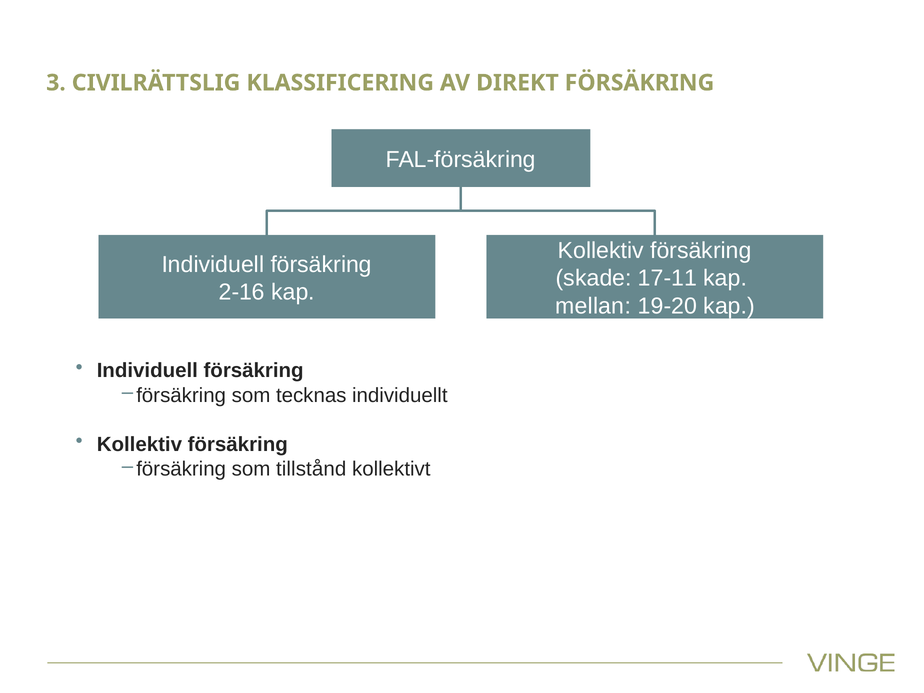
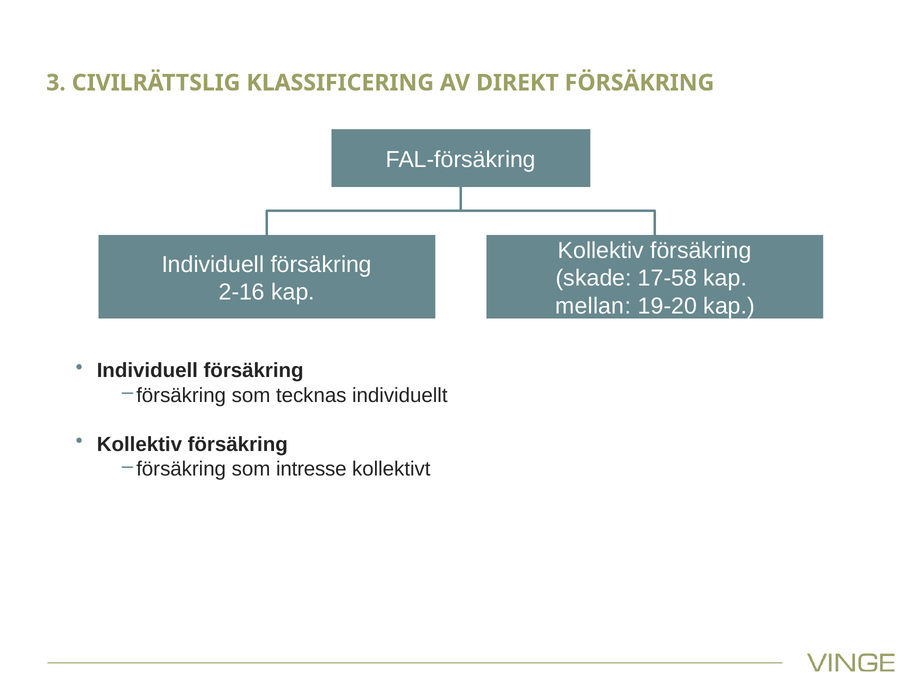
17-11: 17-11 -> 17-58 (667, 278)
tillstånd: tillstånd -> intresse (311, 469)
